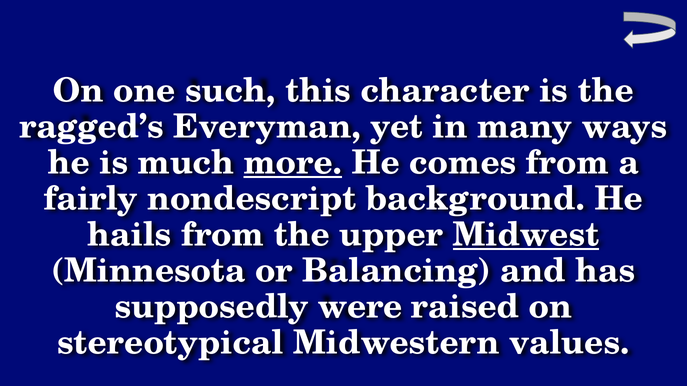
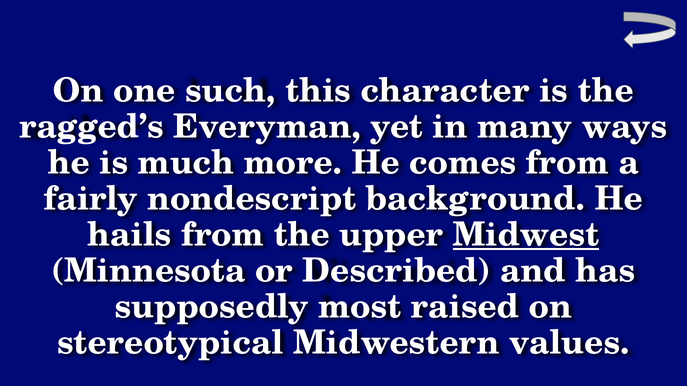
more underline: present -> none (293, 163)
Balancing: Balancing -> Described (397, 271)
were: were -> most (360, 307)
